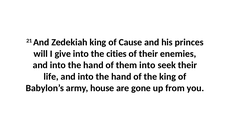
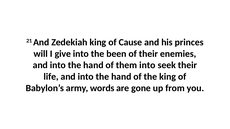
cities: cities -> been (116, 54)
house: house -> words (102, 88)
